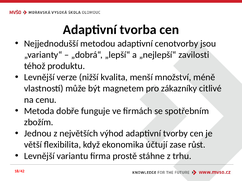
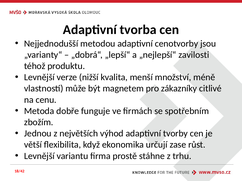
účtují: účtují -> určují (157, 145)
